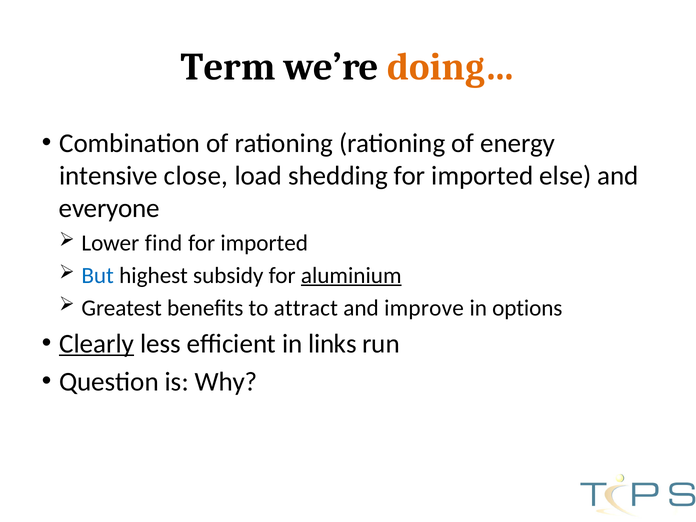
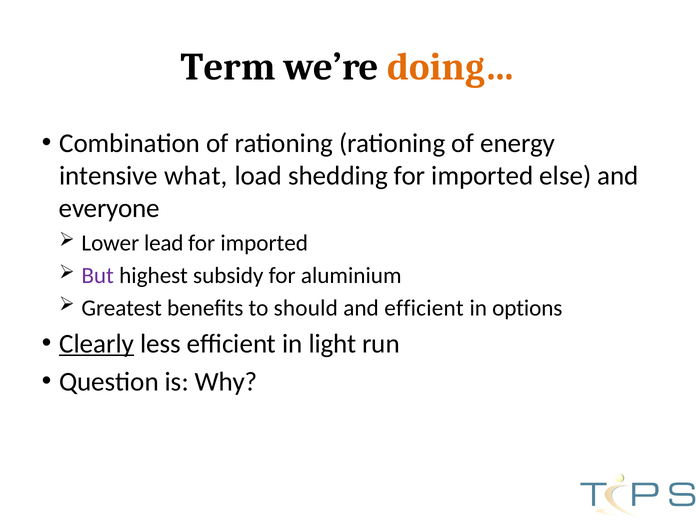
close: close -> what (196, 176)
find: find -> lead (164, 243)
But colour: blue -> purple (98, 275)
aluminium underline: present -> none (351, 275)
attract: attract -> should (306, 308)
and improve: improve -> efficient (424, 308)
links: links -> light (332, 344)
